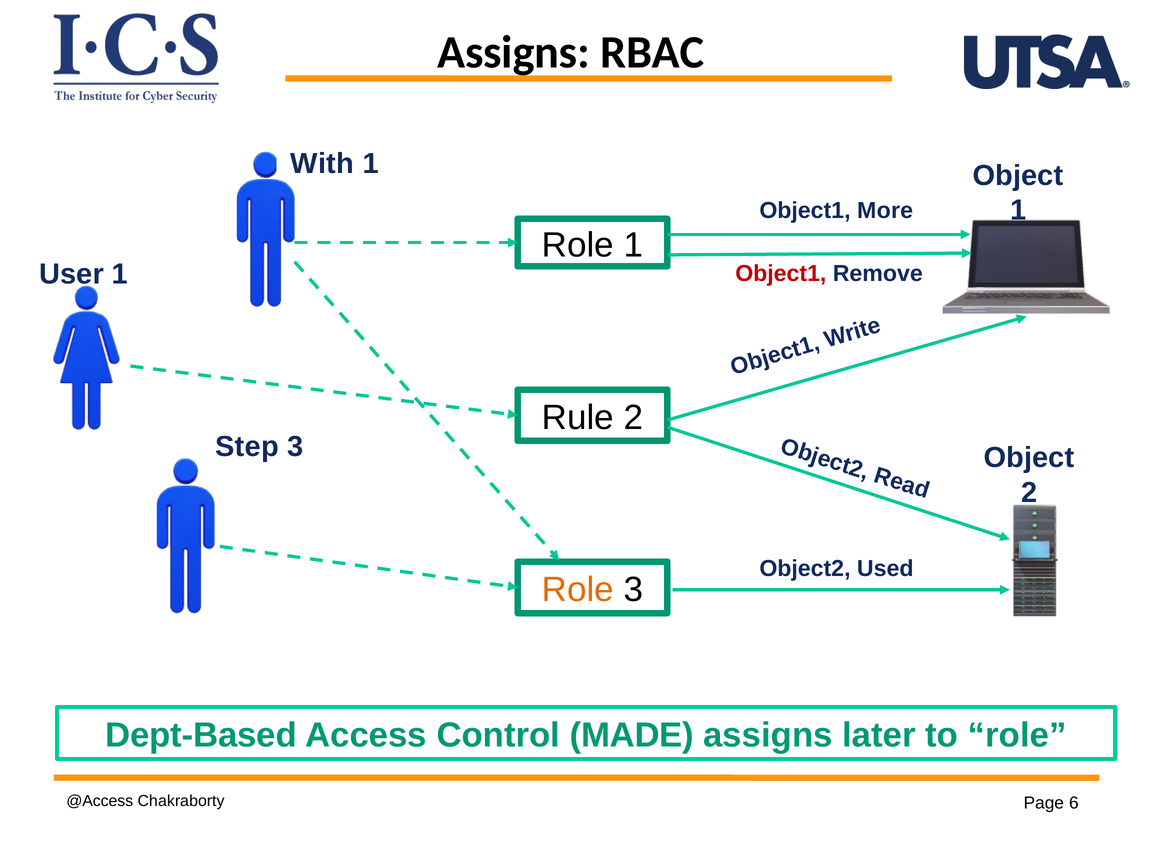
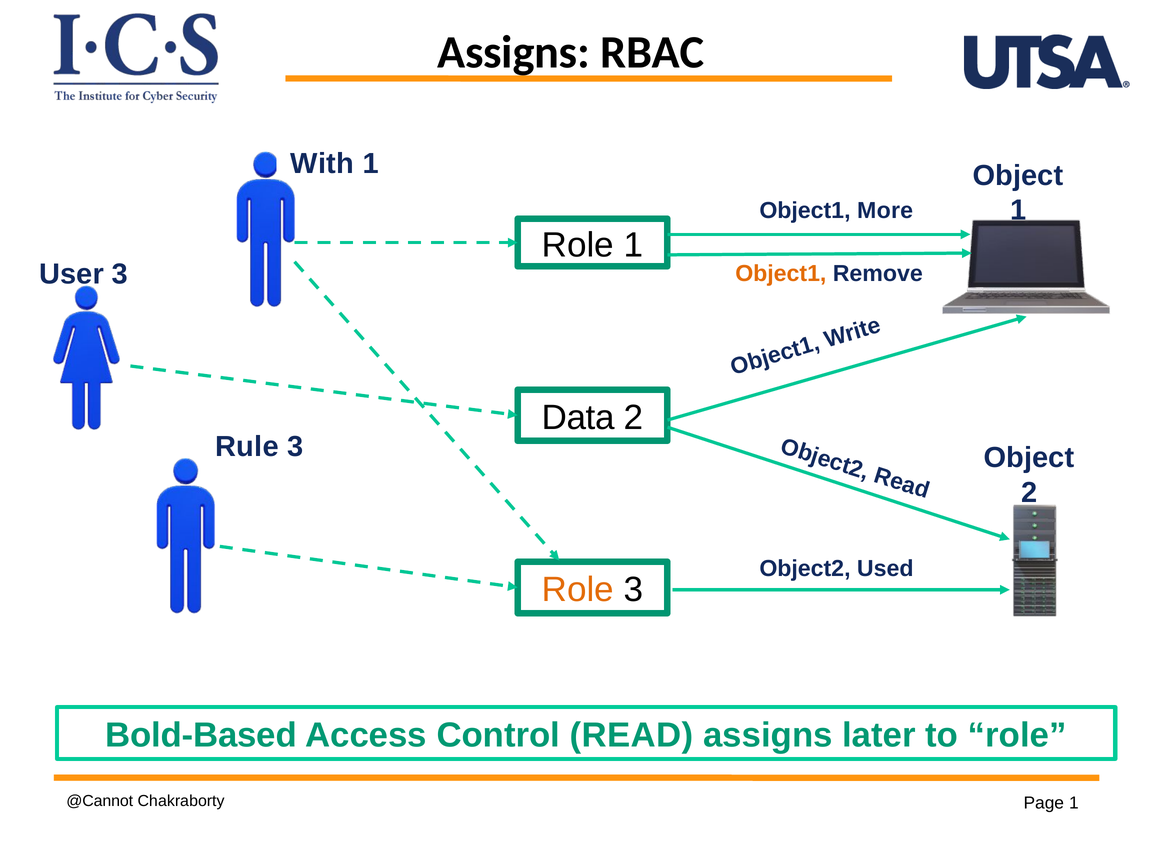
User 1: 1 -> 3 (120, 274)
Object1 colour: red -> orange (781, 274)
Rule: Rule -> Data (578, 418)
Step: Step -> Rule (247, 447)
Dept-Based: Dept-Based -> Bold-Based (201, 736)
MADE: MADE -> READ (632, 736)
@Access: @Access -> @Cannot (100, 801)
6: 6 -> 1 (1074, 803)
